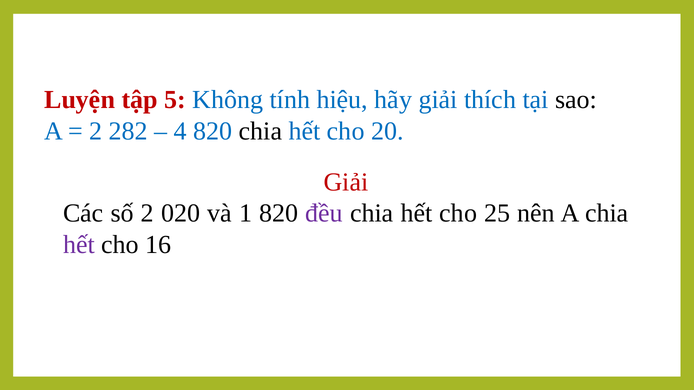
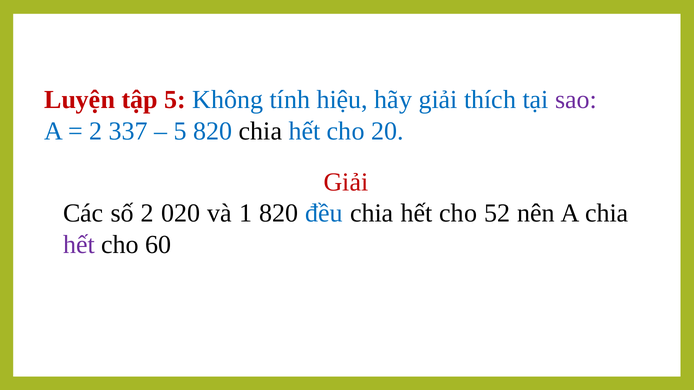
sao colour: black -> purple (576, 100)
282: 282 -> 337 (128, 131)
4: 4 -> 5 (180, 131)
đều colour: purple -> blue (324, 213)
25: 25 -> 52 (497, 213)
16: 16 -> 60 (158, 245)
